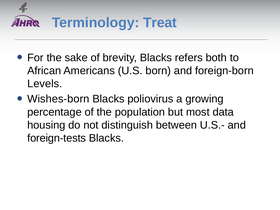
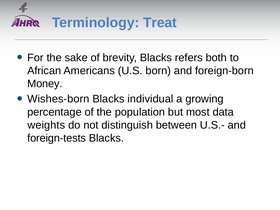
Levels: Levels -> Money (45, 84)
poliovirus: poliovirus -> individual (150, 99)
housing: housing -> weights (46, 125)
